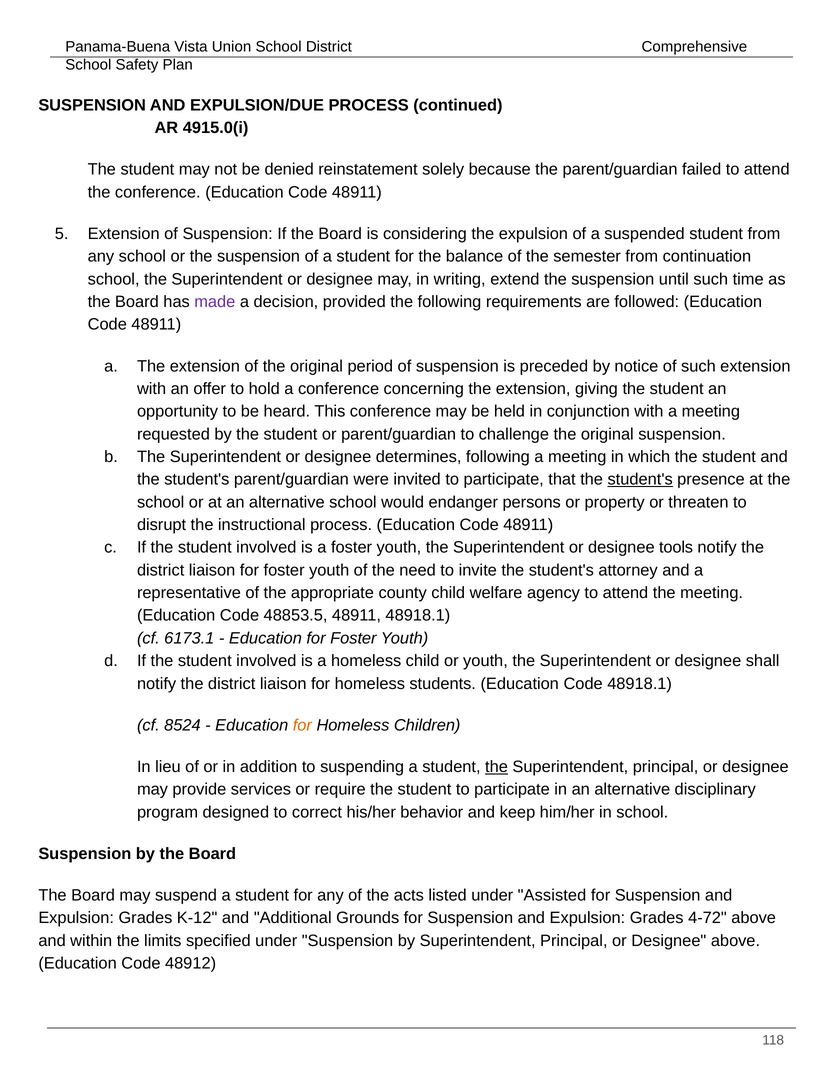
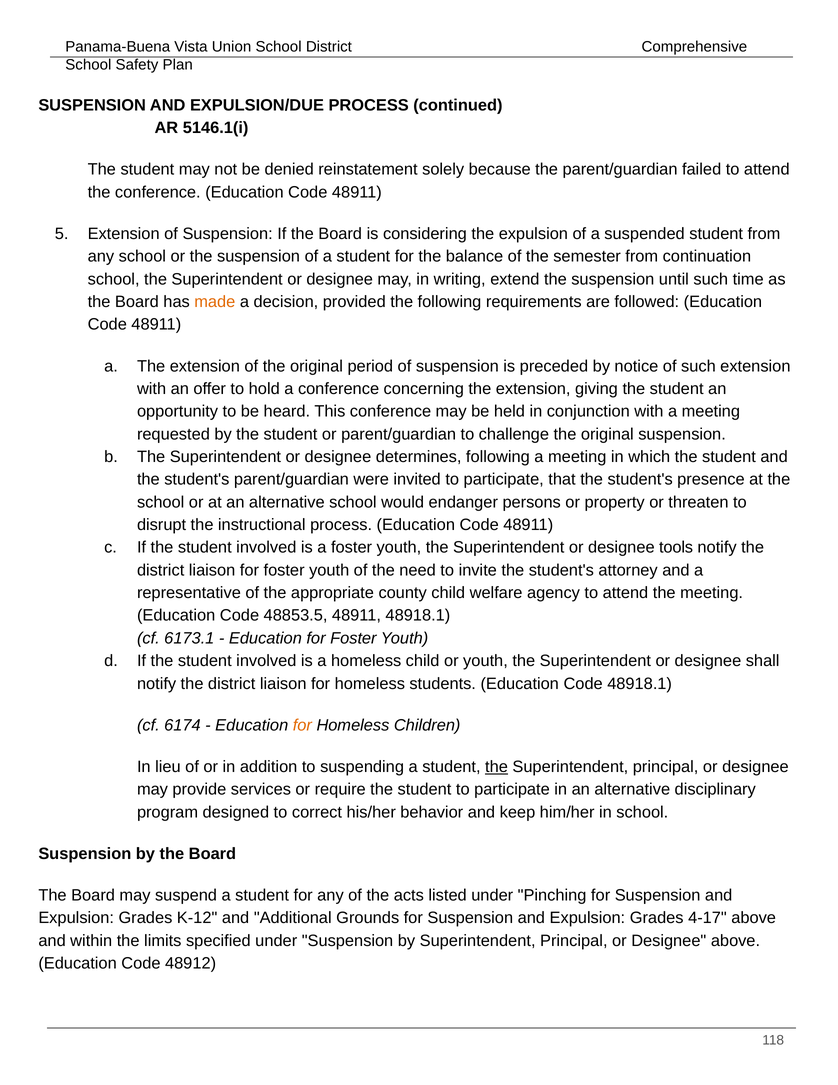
4915.0(i: 4915.0(i -> 5146.1(i (216, 128)
made colour: purple -> orange (215, 302)
student's underline: present -> none (640, 479)
8524: 8524 -> 6174 (182, 725)
Assisted: Assisted -> Pinching (552, 895)
4-72: 4-72 -> 4-17 (707, 918)
